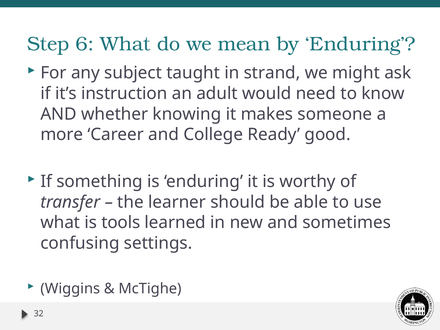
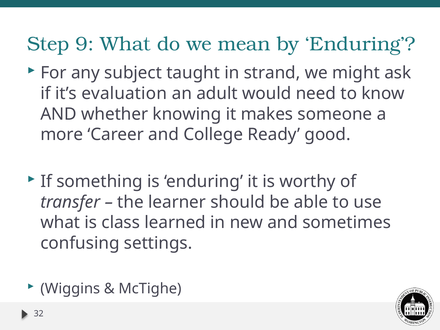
6: 6 -> 9 (85, 44)
instruction: instruction -> evaluation (124, 94)
tools: tools -> class (121, 223)
